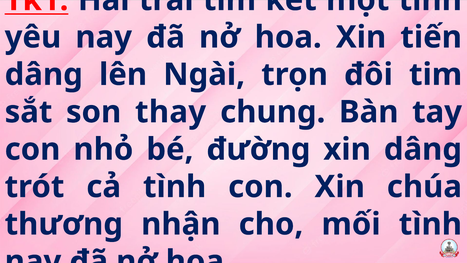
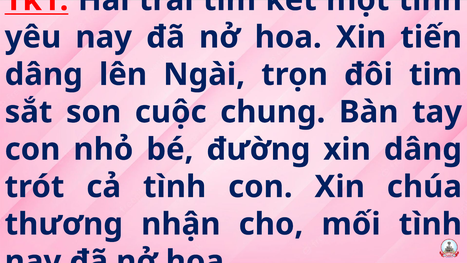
thay: thay -> cuộc (171, 112)
